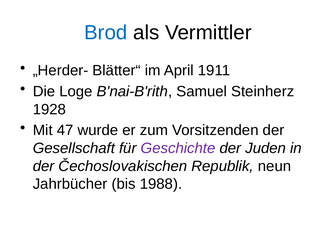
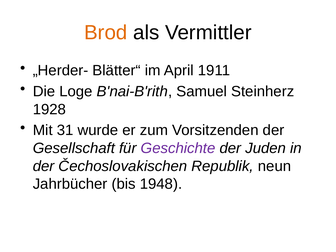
Brod colour: blue -> orange (106, 33)
47: 47 -> 31 (65, 130)
1988: 1988 -> 1948 (161, 184)
